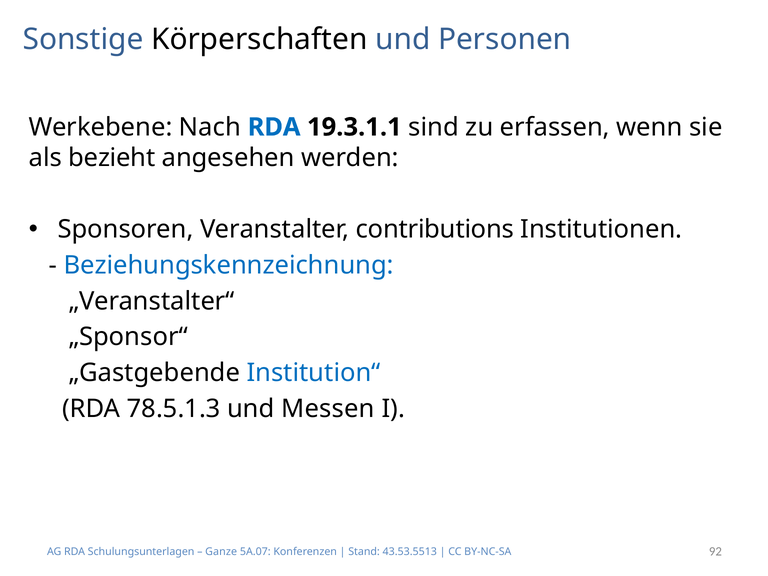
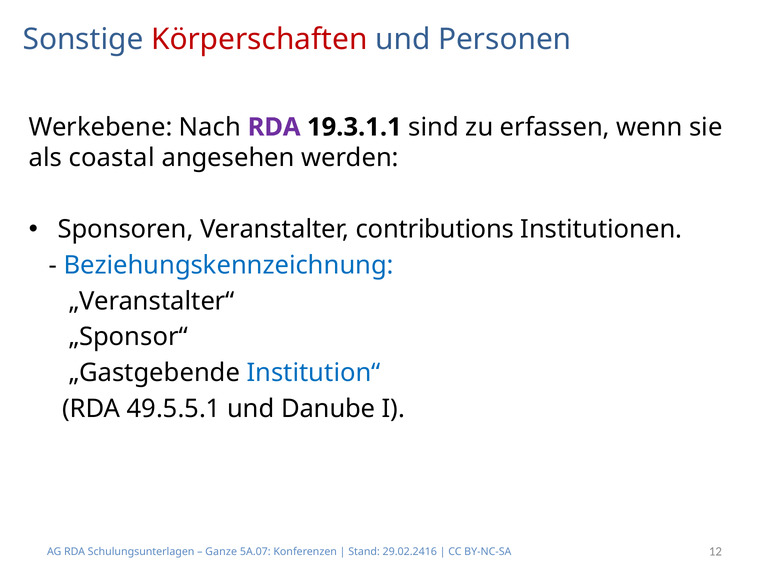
Körperschaften colour: black -> red (259, 39)
RDA colour: blue -> purple (274, 127)
bezieht: bezieht -> coastal (112, 158)
78.5.1.3: 78.5.1.3 -> 49.5.5.1 (174, 409)
Messen: Messen -> Danube (328, 409)
43.53.5513: 43.53.5513 -> 29.02.2416 (410, 552)
92: 92 -> 12 (715, 552)
